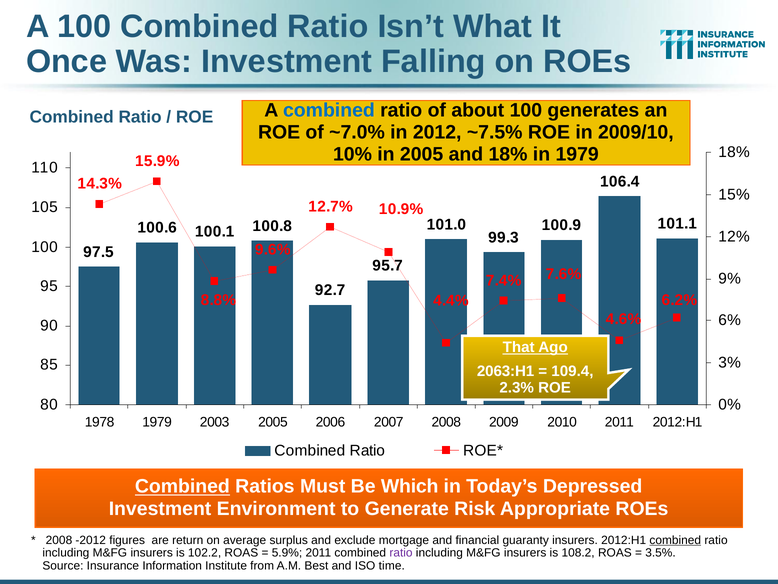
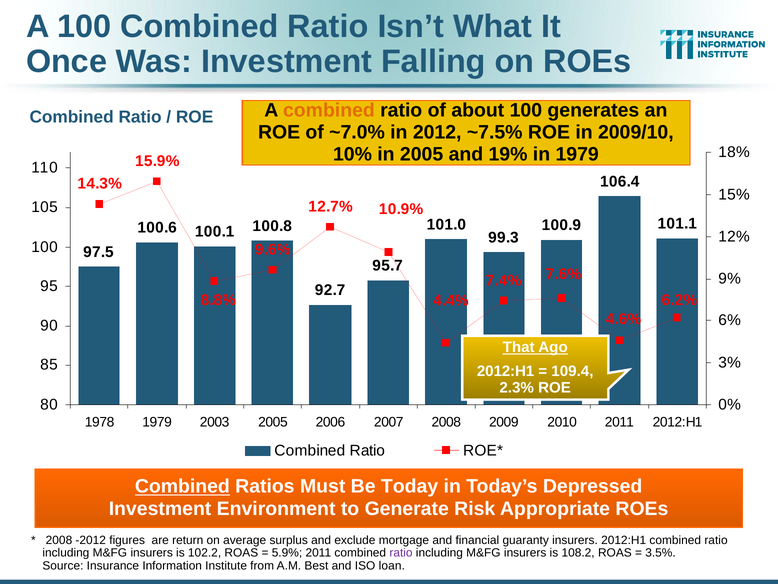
combined colour: blue -> orange (329, 110)
and 18%: 18% -> 19% (508, 154)
2063:H1: 2063:H1 -> 2012:H1 (506, 371)
Which: Which -> Today (410, 486)
combined underline: present -> none (675, 540)
time: time -> loan (392, 565)
